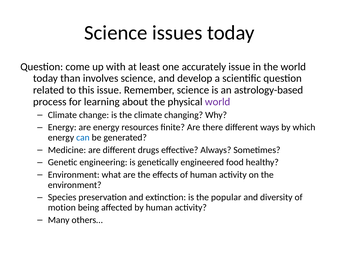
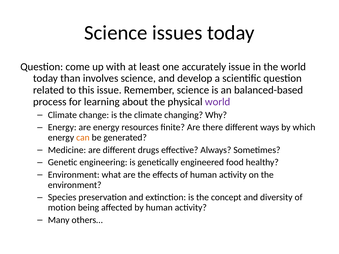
astrology-based: astrology-based -> balanced-based (269, 90)
can colour: blue -> orange (83, 138)
popular: popular -> concept (226, 198)
